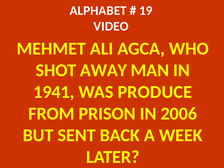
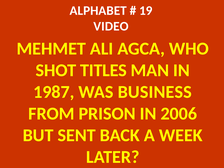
AWAY: AWAY -> TITLES (103, 70)
1941: 1941 -> 1987 (54, 92)
PRODUCE: PRODUCE -> BUSINESS (155, 92)
